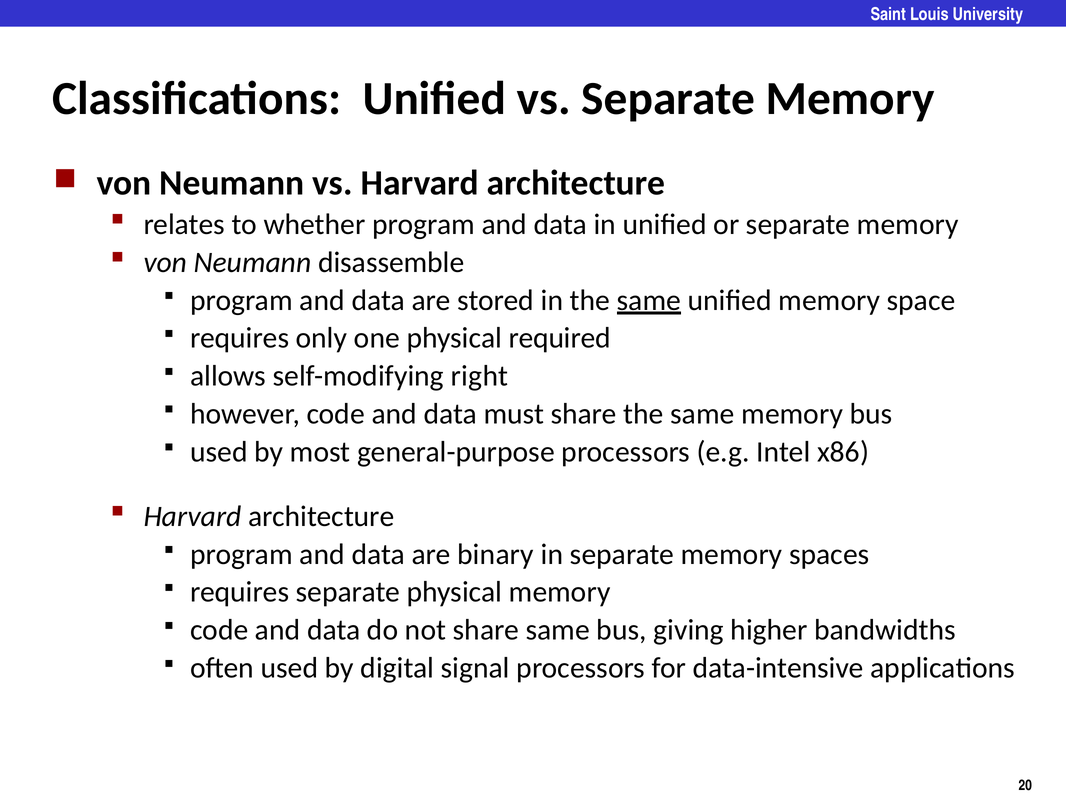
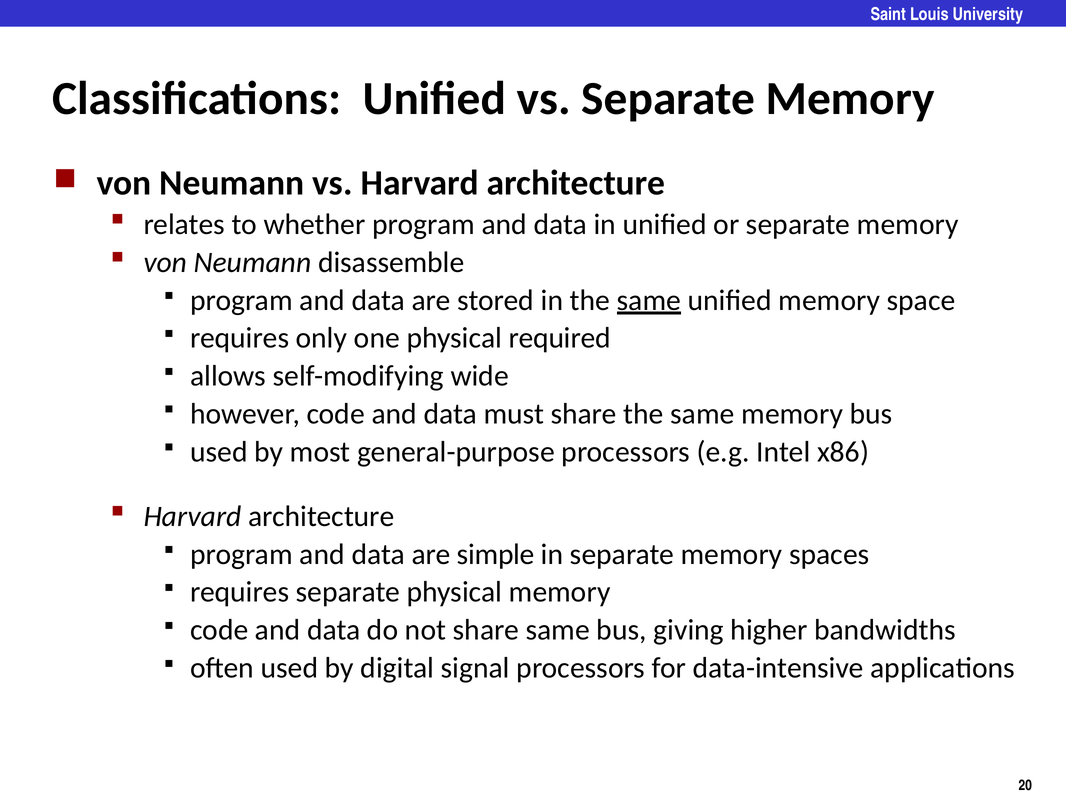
right: right -> wide (480, 376)
binary: binary -> simple (496, 554)
